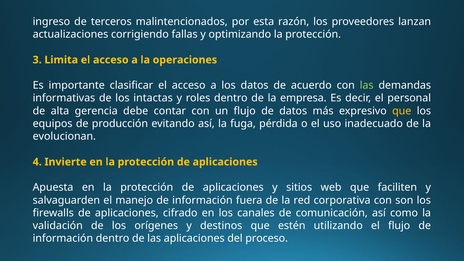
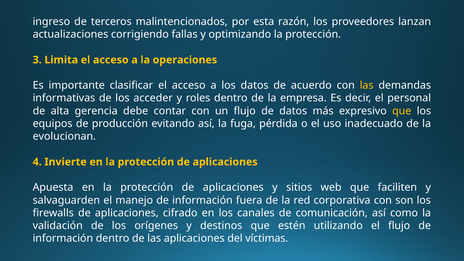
las colour: light green -> yellow (367, 85)
intactas: intactas -> acceder (153, 98)
proceso: proceso -> víctimas (267, 238)
